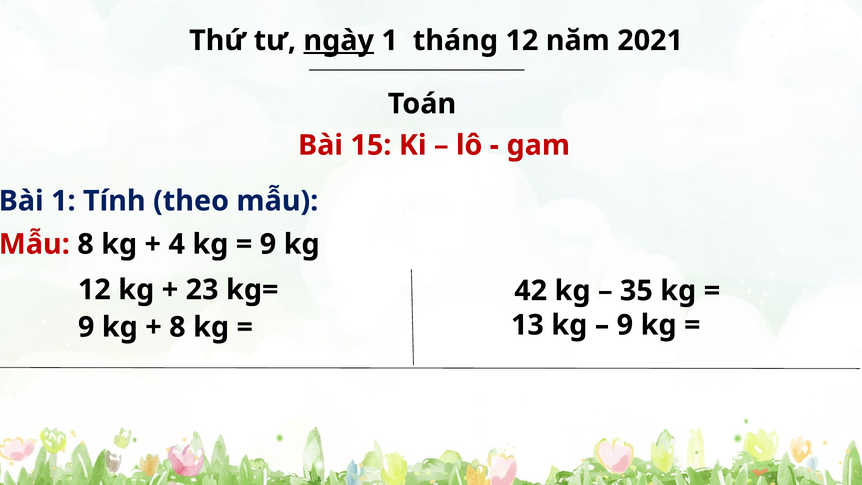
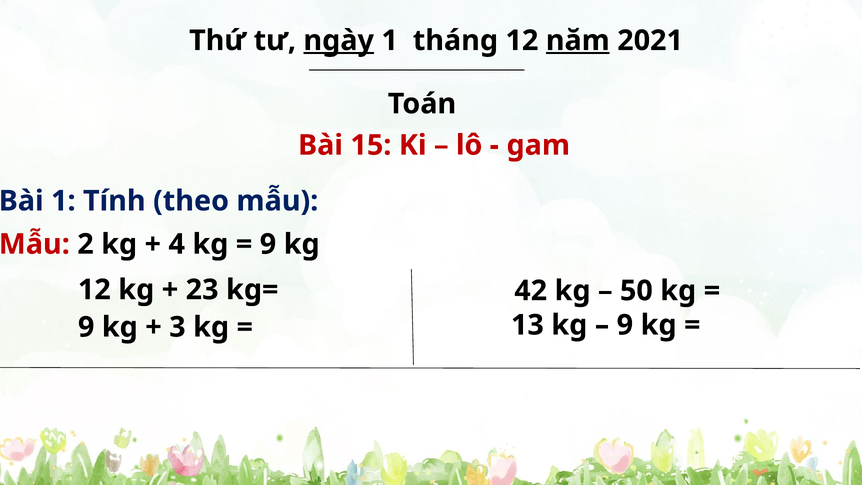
năm underline: none -> present (578, 41)
8: 8 -> 2 (85, 244)
35: 35 -> 50 (636, 291)
8: 8 -> 3 (177, 327)
